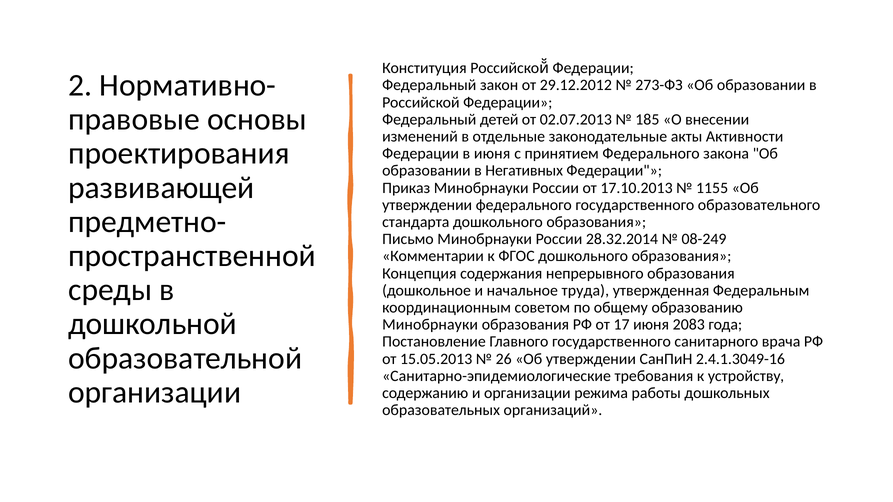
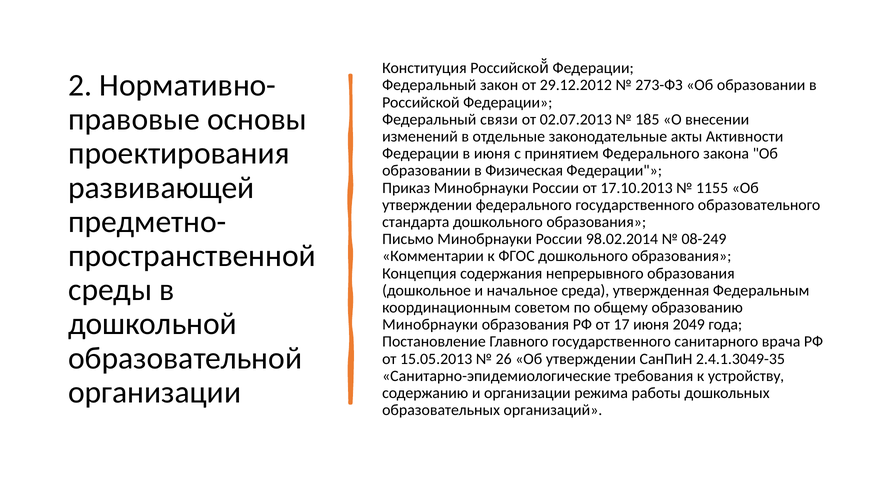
детей: детей -> связи (499, 119)
Негативных: Негативных -> Физическая (524, 171)
28.32.2014: 28.32.2014 -> 98.02.2014 (622, 239)
труда: труда -> среда (585, 291)
2083: 2083 -> 2049 (689, 325)
2.4.1.3049-16: 2.4.1.3049-16 -> 2.4.1.3049-35 (740, 359)
